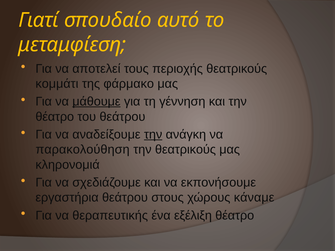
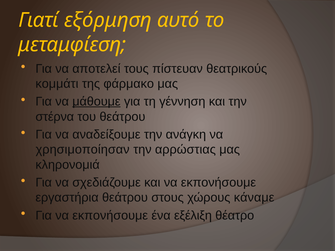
σπουδαίο: σπουδαίο -> εξόρμηση (108, 20)
περιοχής: περιοχής -> πίστευαν (177, 69)
θέατρο: θέατρο -> στέρνα (55, 117)
την underline: present -> none (153, 135)
παρακολούθηση: παρακολούθηση -> χρησιμοποίησαν (83, 150)
την θεατρικούς: θεατρικούς -> αρρώστιας (185, 150)
Για να θεραπευτικής: θεραπευτικής -> εκπονήσουμε (110, 216)
